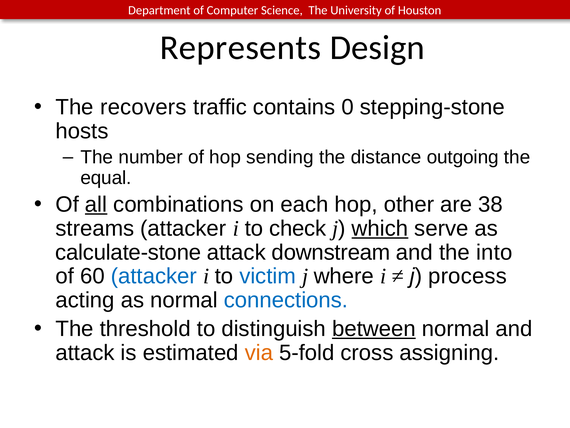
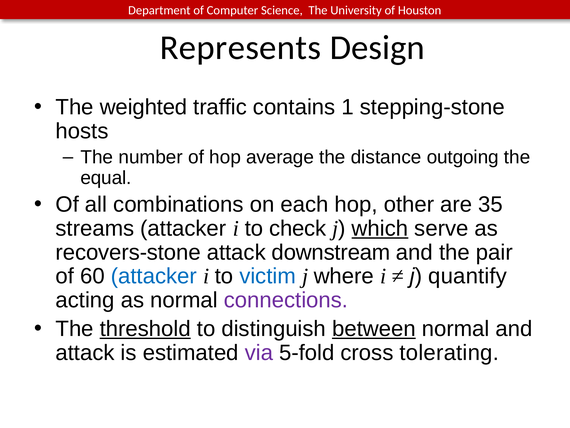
recovers: recovers -> weighted (144, 107)
0: 0 -> 1 (348, 107)
sending: sending -> average (280, 157)
all underline: present -> none (96, 204)
38: 38 -> 35 (491, 204)
calculate-stone: calculate-stone -> recovers-stone (128, 252)
into: into -> pair (494, 252)
process: process -> quantify (468, 276)
connections colour: blue -> purple (286, 300)
threshold underline: none -> present (145, 328)
via colour: orange -> purple (259, 352)
assigning: assigning -> tolerating (449, 352)
